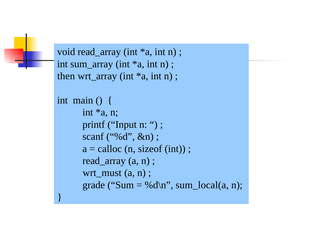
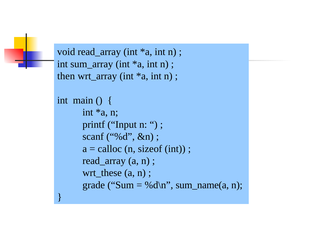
wrt_must: wrt_must -> wrt_these (102, 173)
sum_local(a: sum_local(a -> sum_name(a (202, 186)
